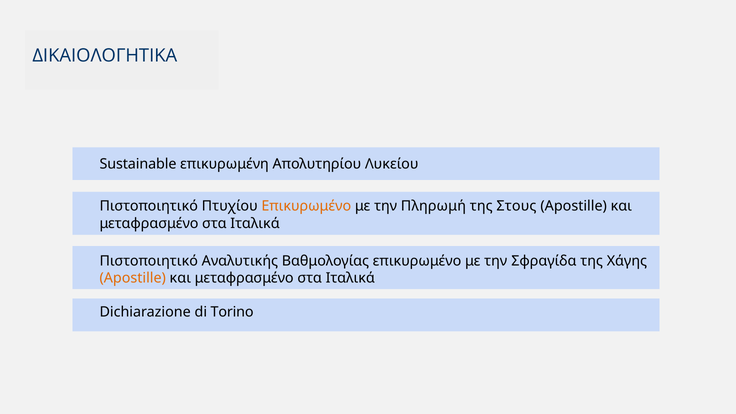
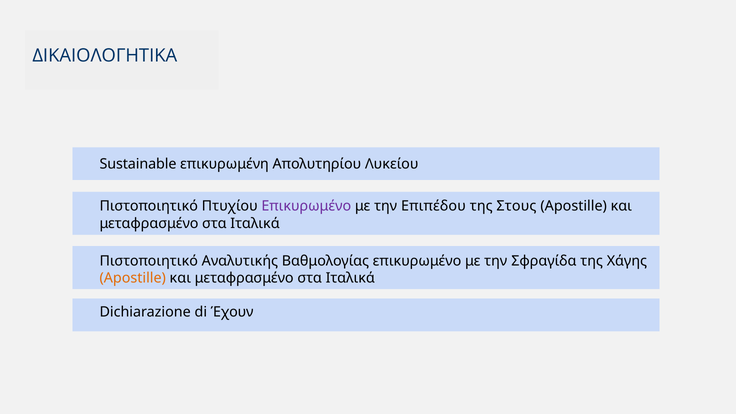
Επικυρωμένο colour: orange -> purple (306, 206)
Πληρωμή: Πληρωμή -> Επιπέδου (433, 206)
Torino: Torino -> Έχουν (232, 312)
